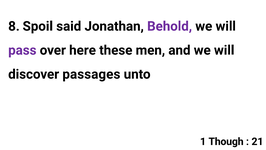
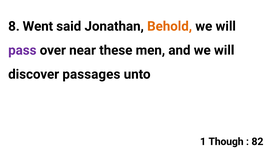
Spoil: Spoil -> Went (38, 26)
Behold colour: purple -> orange (170, 26)
here: here -> near (83, 50)
21: 21 -> 82 (257, 141)
